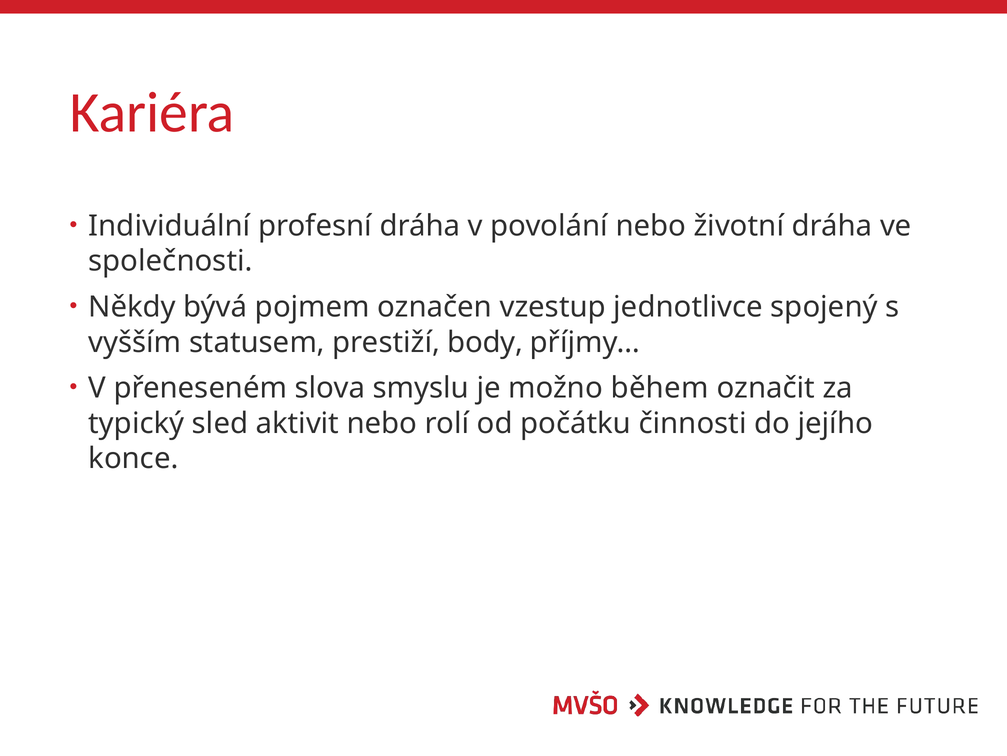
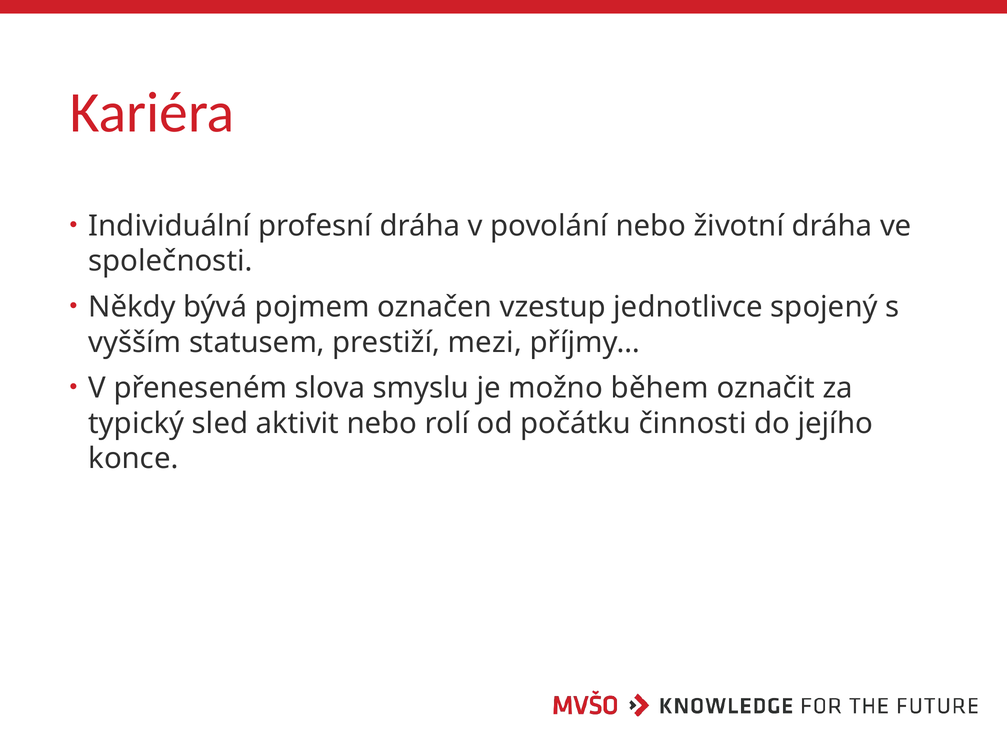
body: body -> mezi (485, 342)
